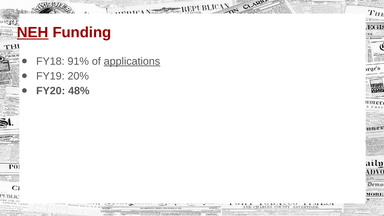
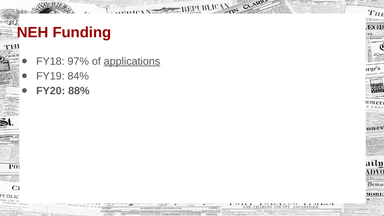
NEH underline: present -> none (33, 33)
91%: 91% -> 97% (78, 61)
20%: 20% -> 84% (78, 76)
48%: 48% -> 88% (79, 91)
